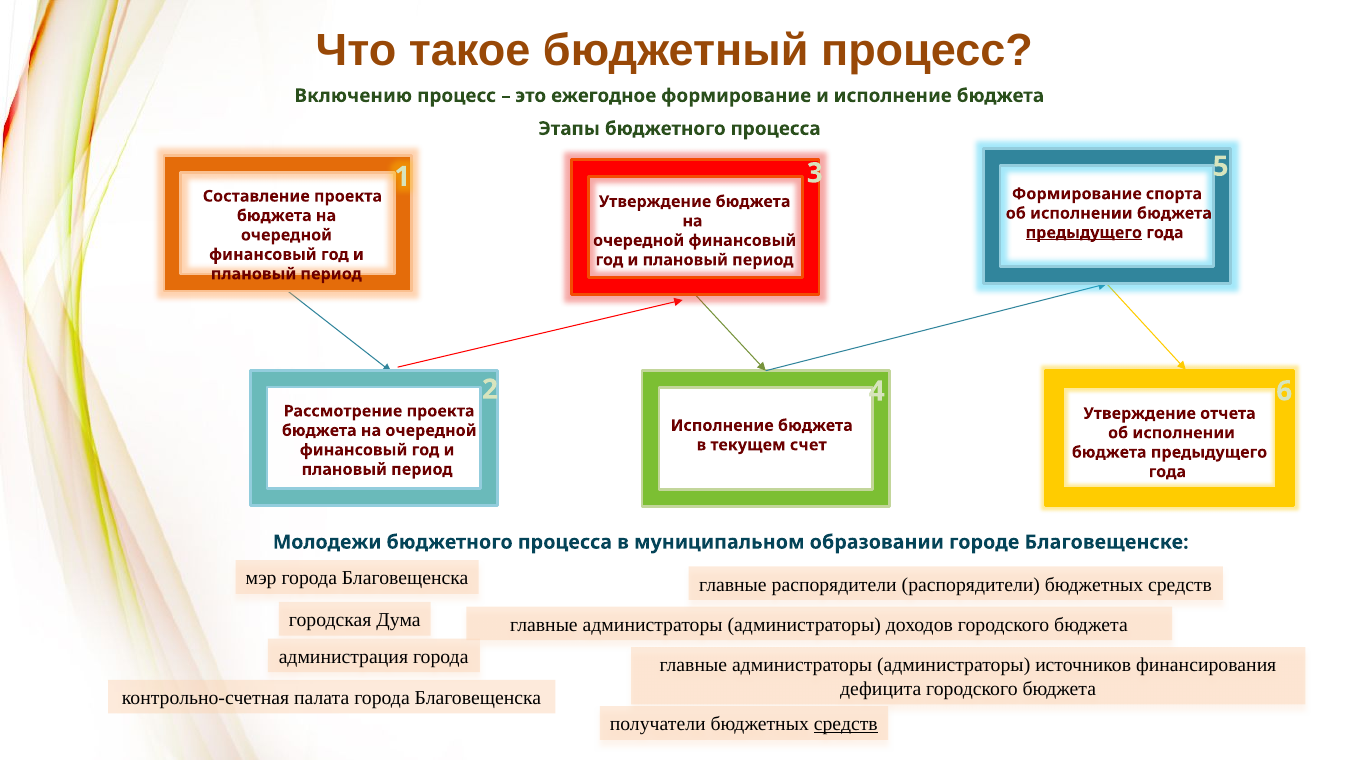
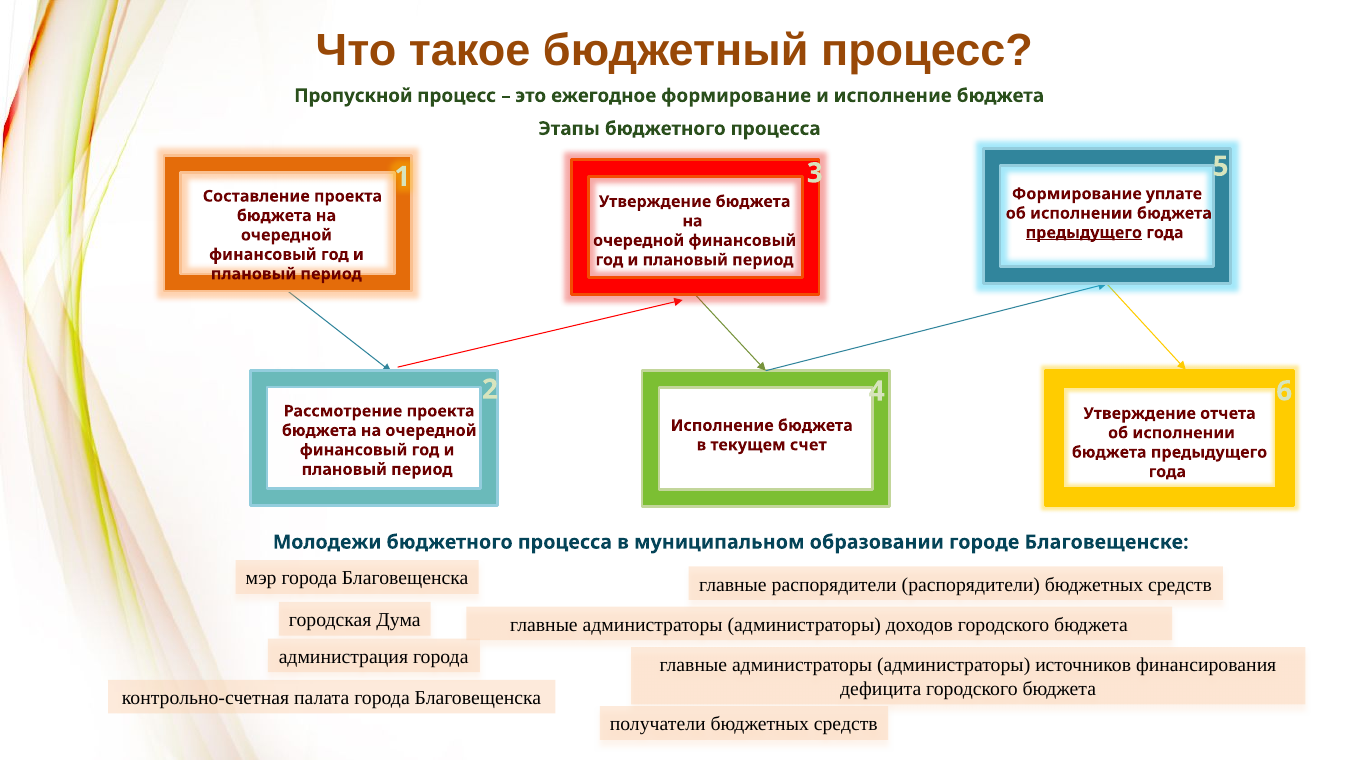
Включению: Включению -> Пропускной (353, 96)
спорта: спорта -> уплате (1174, 194)
средств underline: present -> none (846, 724)
